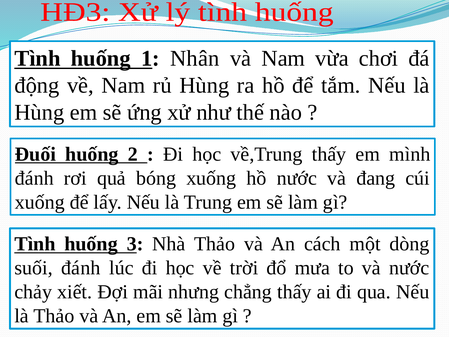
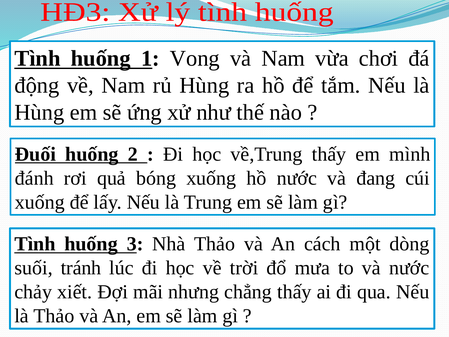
Nhân: Nhân -> Vong (195, 58)
suối đánh: đánh -> tránh (81, 268)
